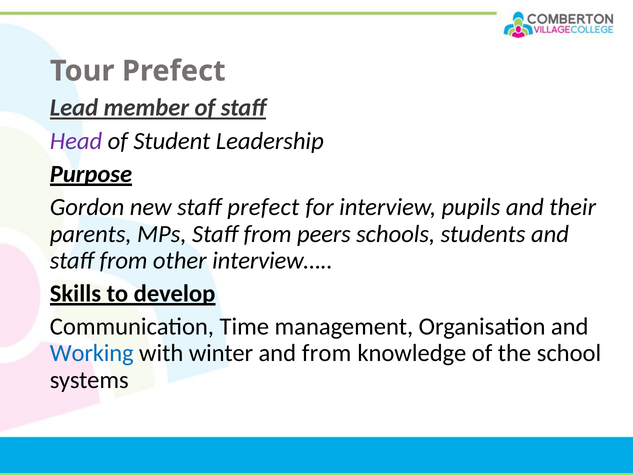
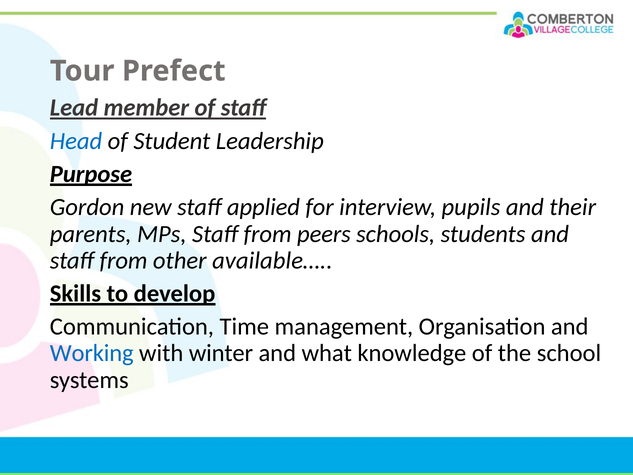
Head colour: purple -> blue (76, 141)
staff prefect: prefect -> applied (263, 207)
interview…: interview… -> available… (272, 260)
and from: from -> what (327, 353)
